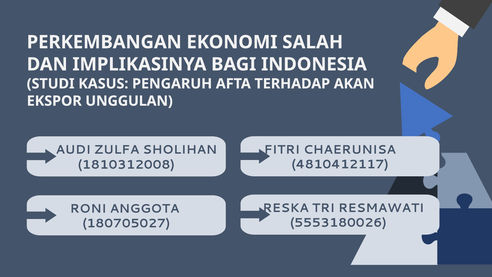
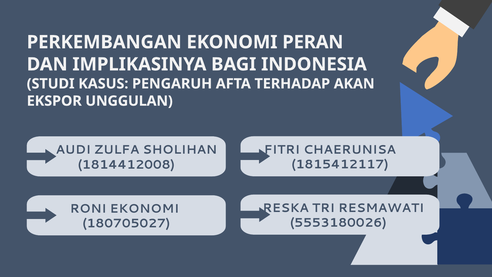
SALAH: SALAH -> PERAN (313, 42)
4810412117: 4810412117 -> 1815412117 (340, 164)
1810312008: 1810312008 -> 1814412008 (126, 164)
RONI ANGGOTA: ANGGOTA -> EKONOMI (144, 209)
